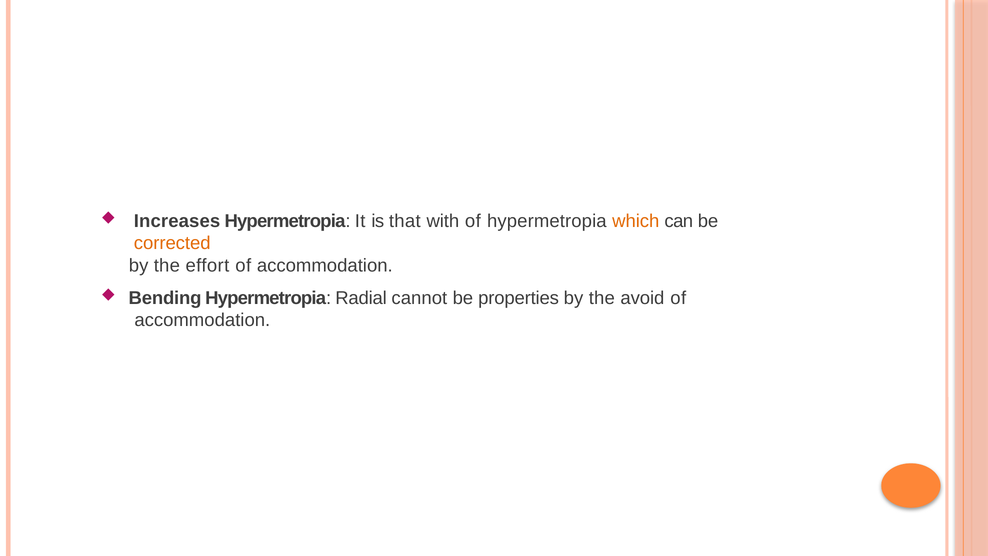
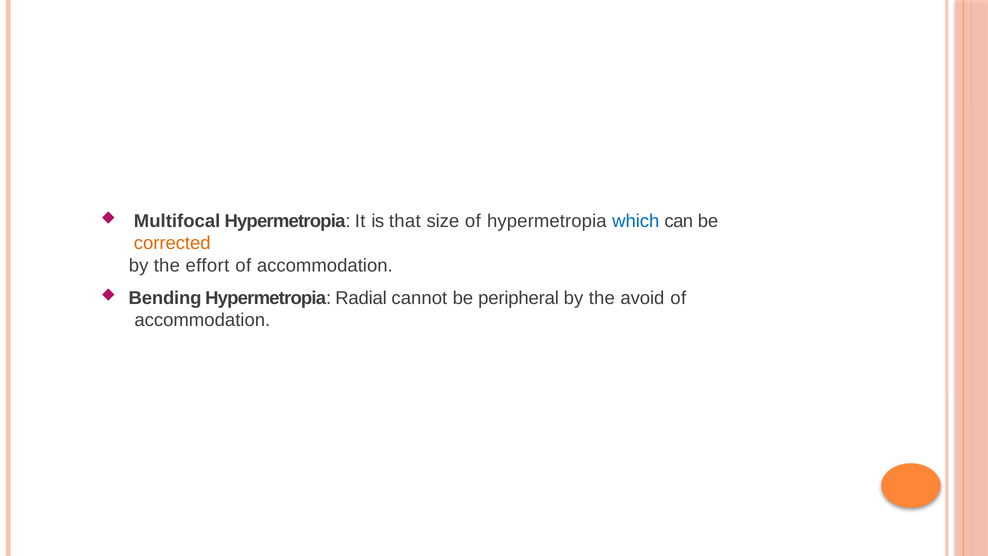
Increases: Increases -> Multifocal (177, 221)
with: with -> size (443, 221)
which colour: orange -> blue (636, 221)
properties: properties -> peripheral (519, 298)
